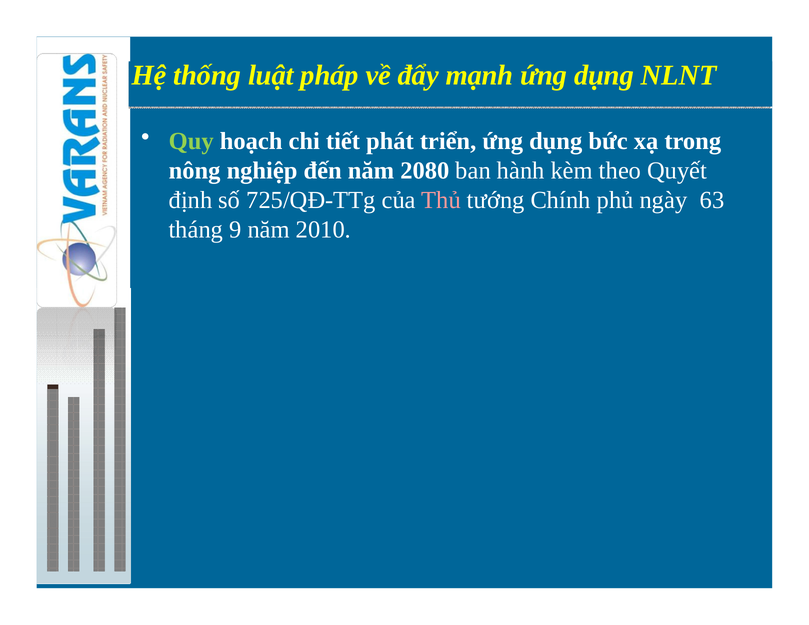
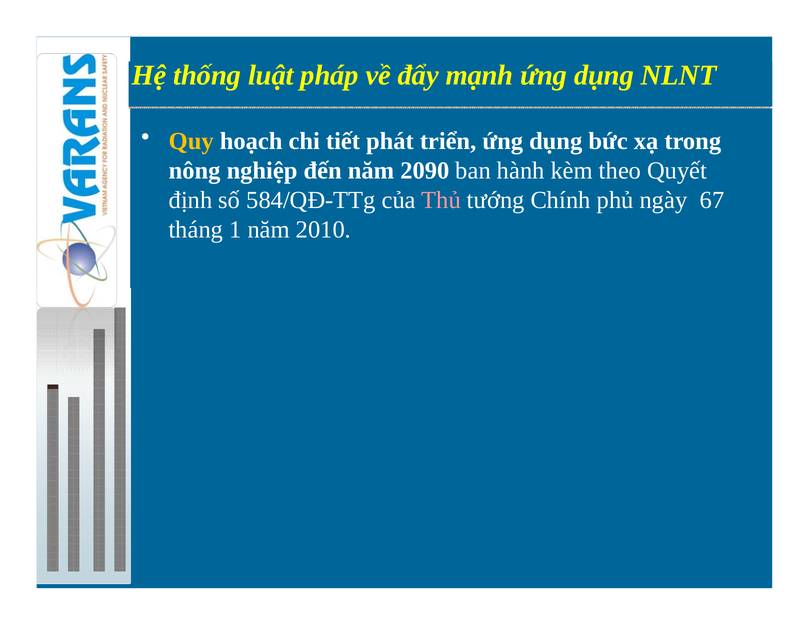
Quy colour: light green -> yellow (191, 141)
2080: 2080 -> 2090 (425, 171)
725/QĐ-TTg: 725/QĐ-TTg -> 584/QĐ-TTg (311, 200)
63: 63 -> 67 (712, 200)
9: 9 -> 1 (235, 230)
